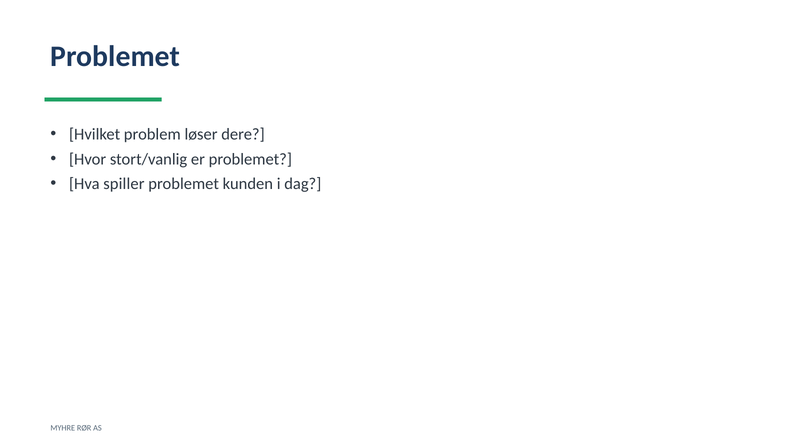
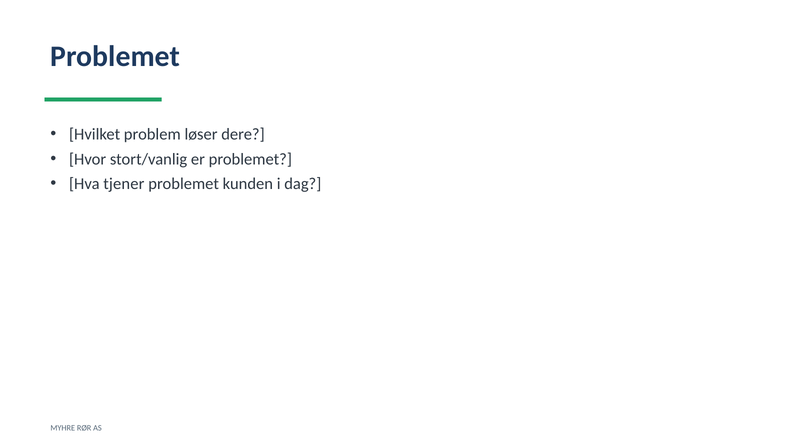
spiller: spiller -> tjener (124, 184)
